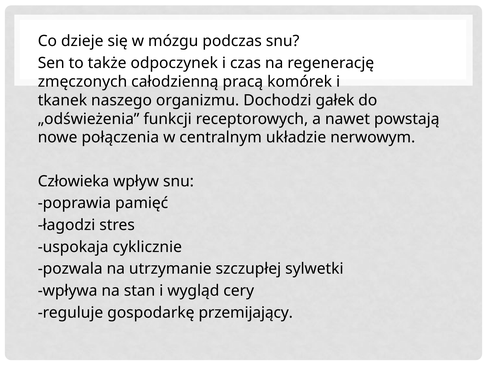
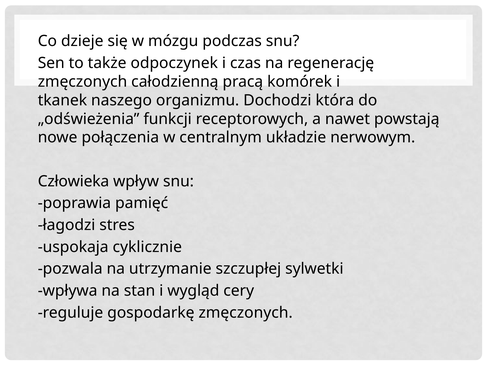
gałek: gałek -> która (335, 100)
gospodarkę przemijający: przemijający -> zmęczonych (246, 313)
